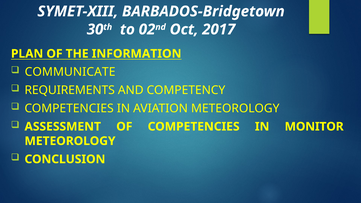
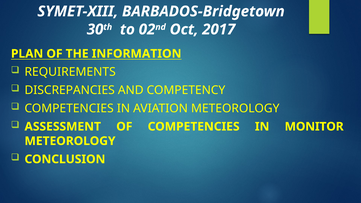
COMMUNICATE: COMMUNICATE -> REQUIREMENTS (70, 72)
REQUIREMENTS: REQUIREMENTS -> DISCREPANCIES (70, 90)
